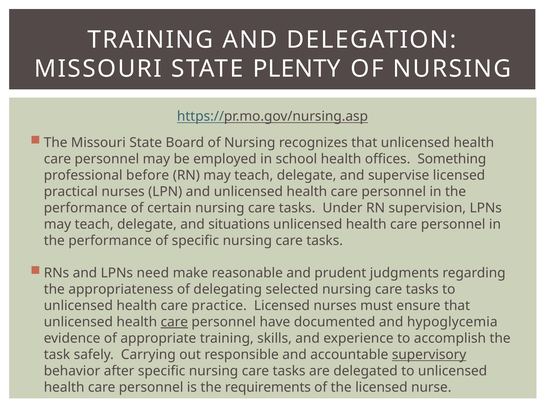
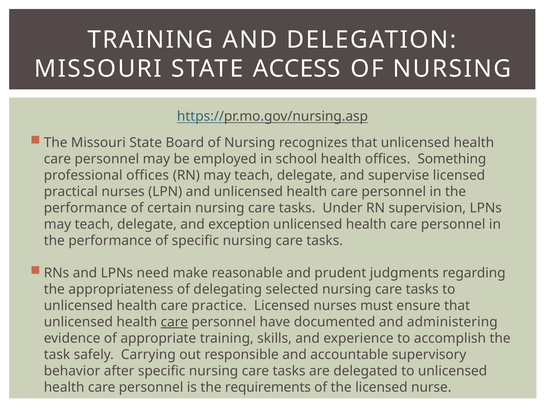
PLENTY: PLENTY -> ACCESS (297, 69)
professional before: before -> offices (148, 175)
situations: situations -> exception (239, 225)
hypoglycemia: hypoglycemia -> administering (452, 322)
supervisory underline: present -> none (429, 355)
